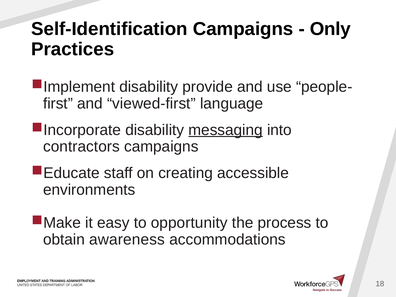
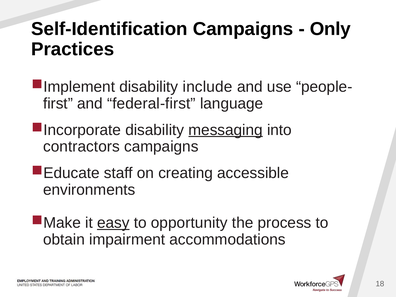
provide: provide -> include (208, 87)
viewed-first: viewed-first -> federal-first (151, 103)
easy underline: none -> present (113, 223)
awareness: awareness -> impairment (127, 239)
